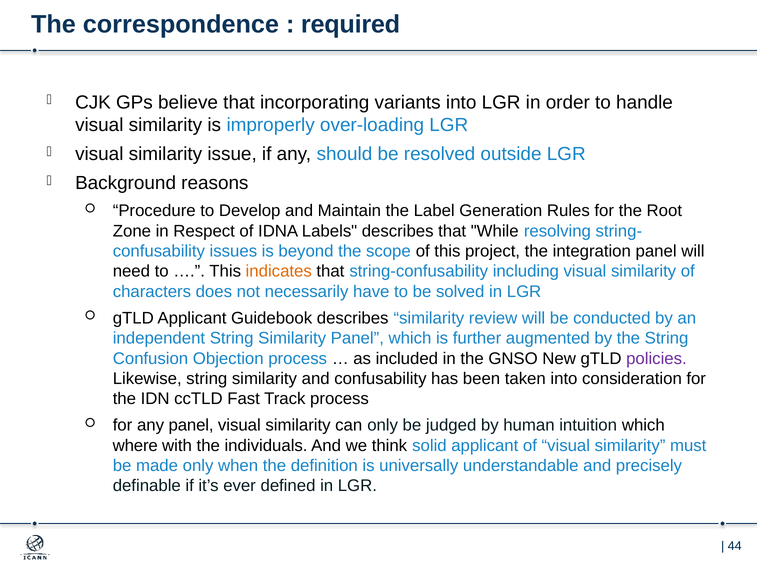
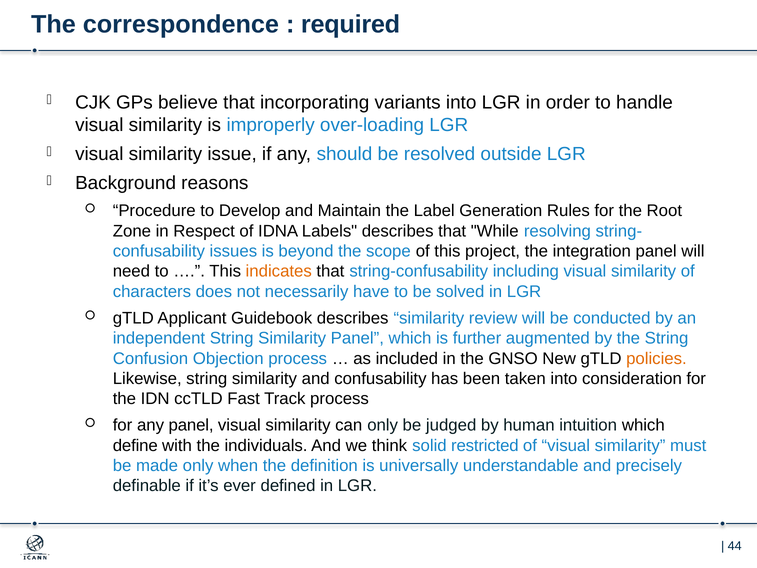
policies colour: purple -> orange (656, 358)
where: where -> define (135, 445)
solid applicant: applicant -> restricted (485, 445)
